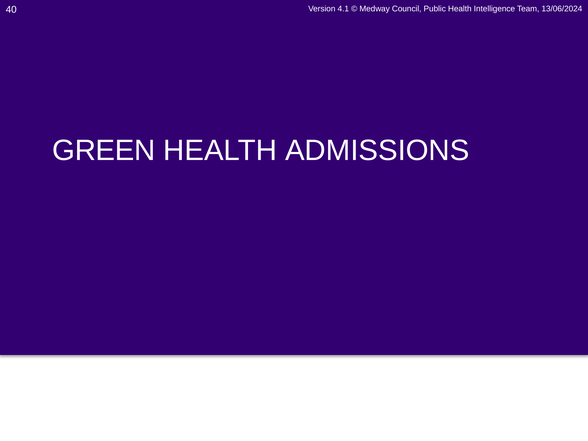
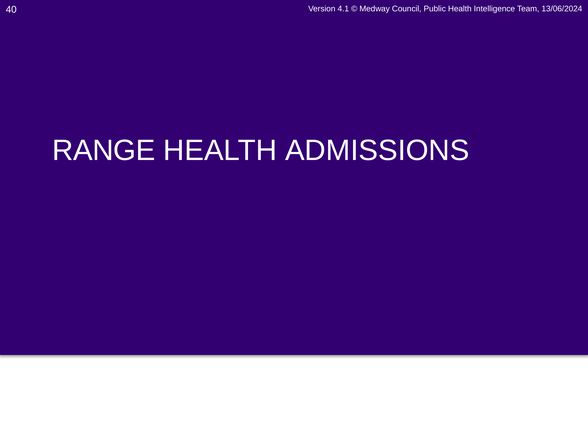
GREEN: GREEN -> RANGE (104, 150)
